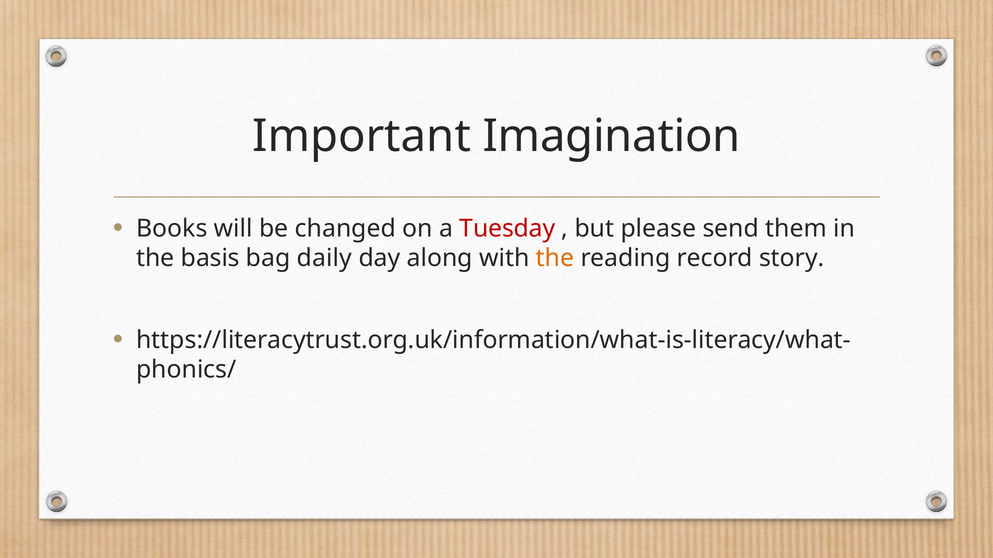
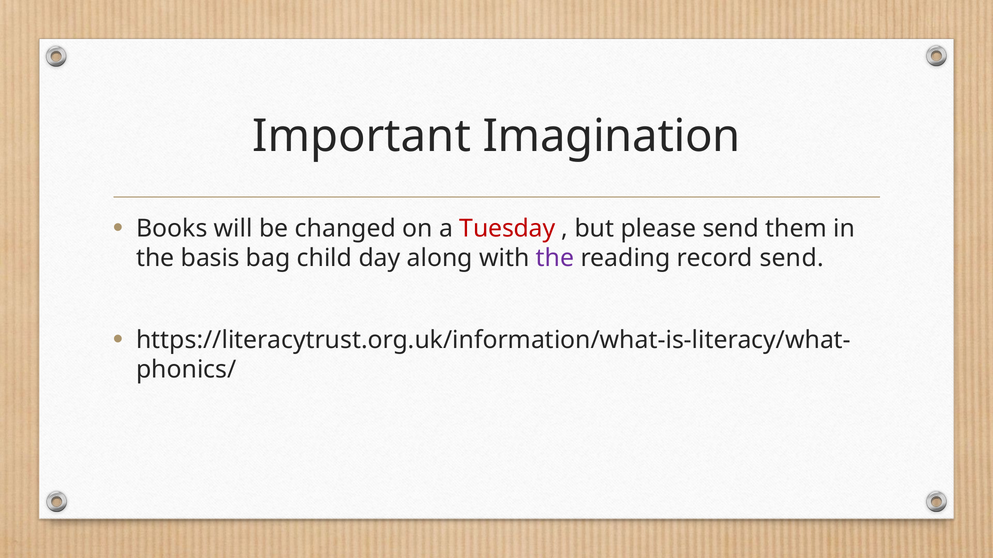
daily: daily -> child (324, 258)
the colour: orange -> purple (555, 258)
record story: story -> send (792, 258)
